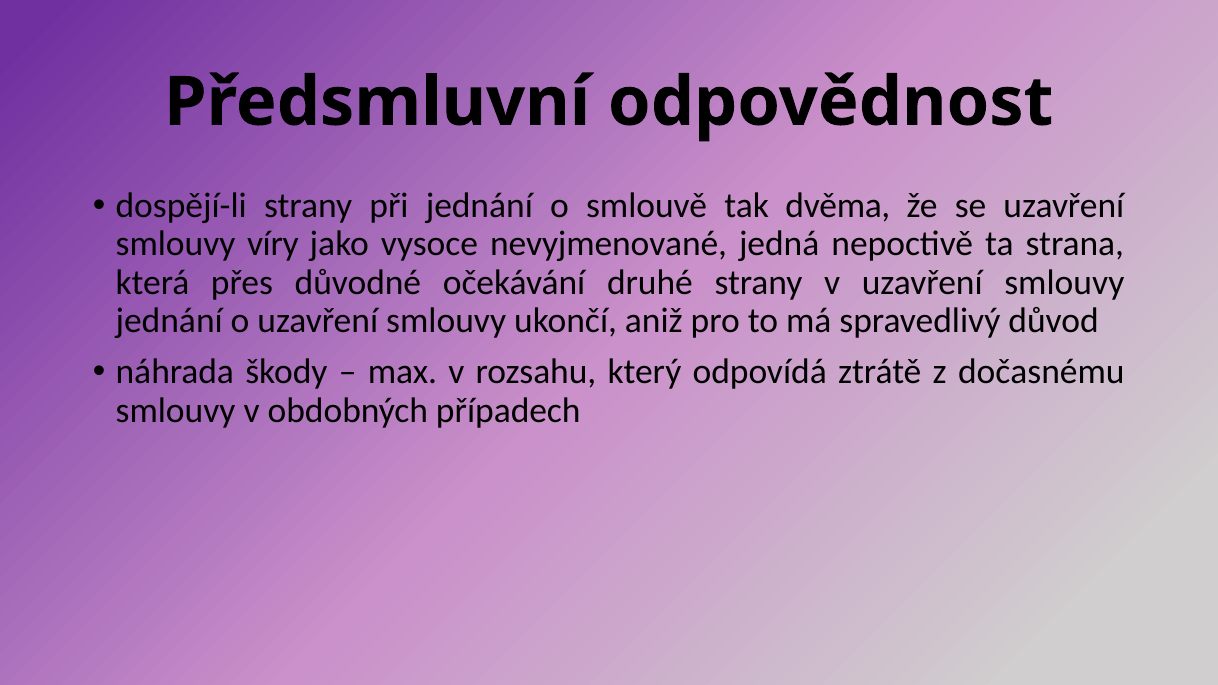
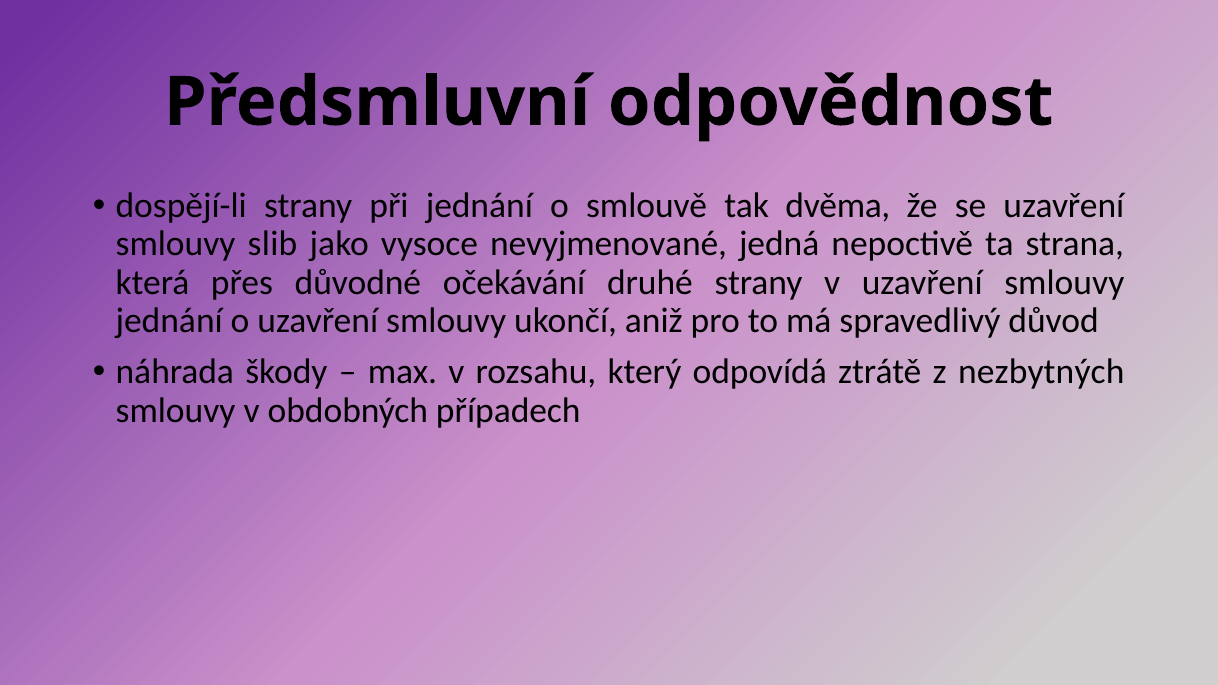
víry: víry -> slib (272, 244)
dočasnému: dočasnému -> nezbytných (1041, 372)
